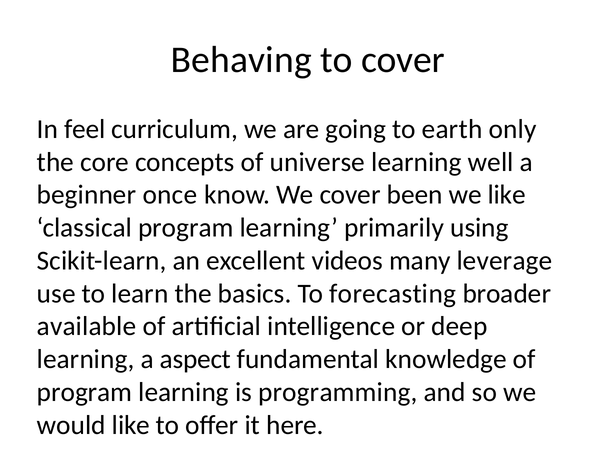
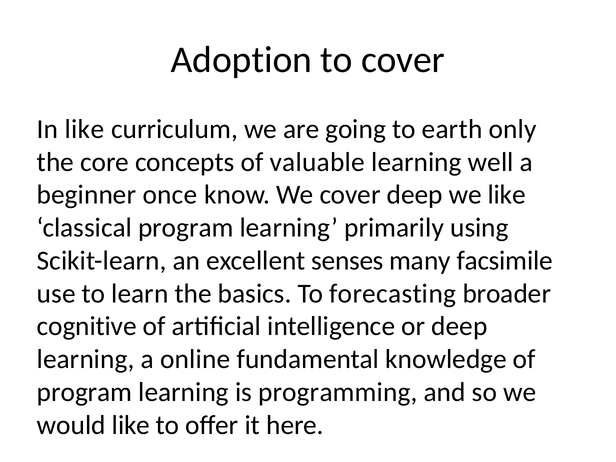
Behaving: Behaving -> Adoption (241, 60)
In feel: feel -> like (84, 129)
universe: universe -> valuable (317, 162)
cover been: been -> deep (415, 195)
videos: videos -> senses (347, 261)
leverage: leverage -> facsimile (505, 261)
available: available -> cognitive (87, 326)
aspect: aspect -> online (195, 359)
